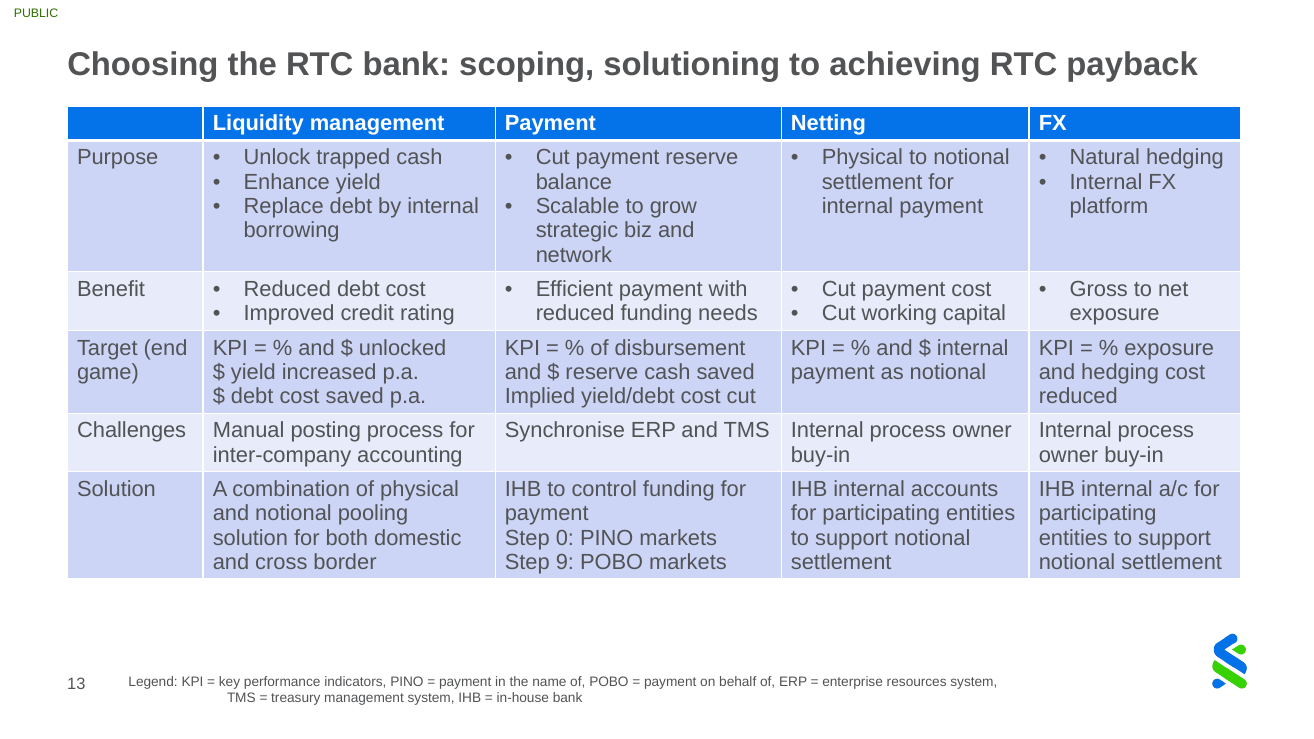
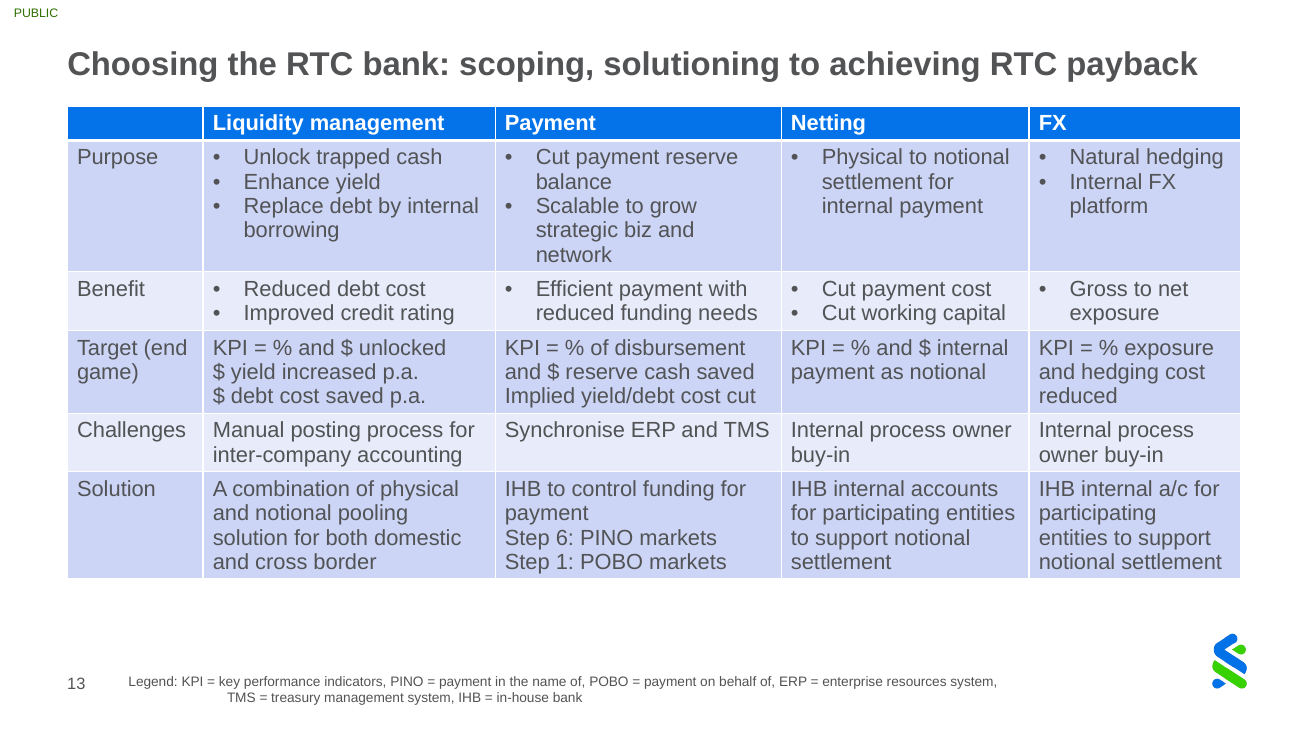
0: 0 -> 6 (565, 538)
9: 9 -> 1 (565, 562)
